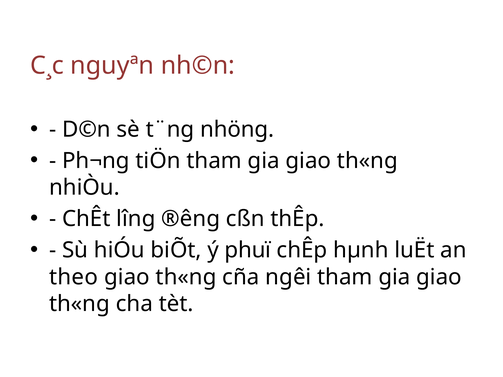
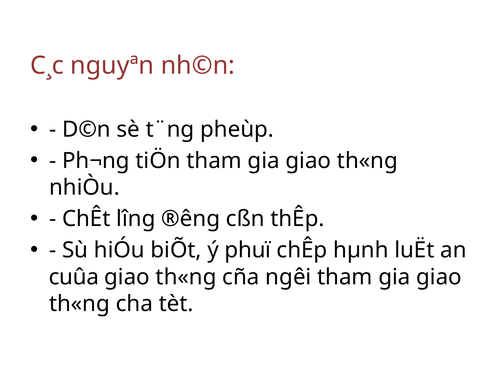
nhöng: nhöng -> pheùp (237, 130)
theo: theo -> cuûa (74, 277)
